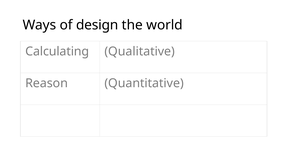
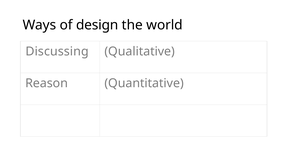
Calculating: Calculating -> Discussing (57, 51)
